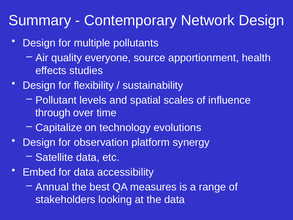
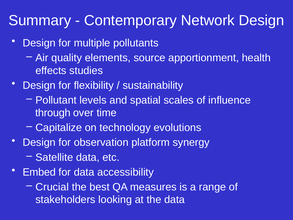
everyone: everyone -> elements (108, 58)
Annual: Annual -> Crucial (52, 187)
